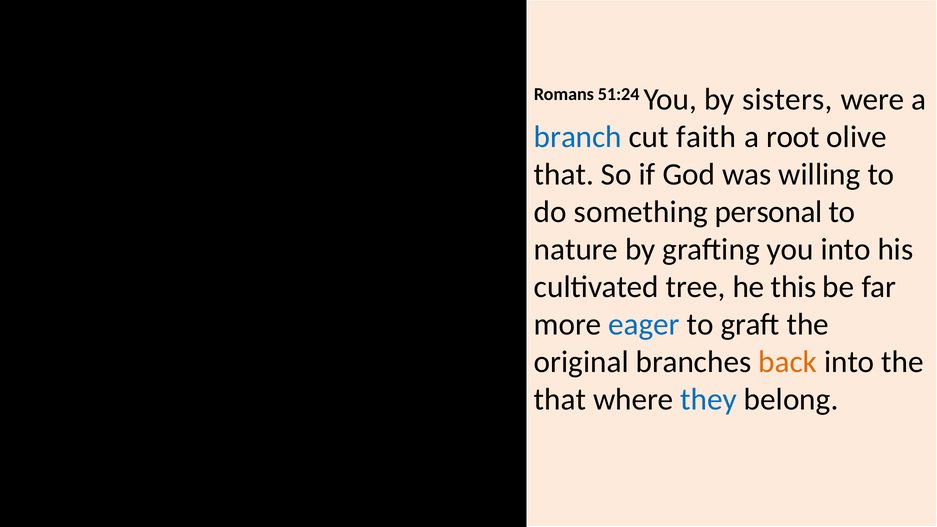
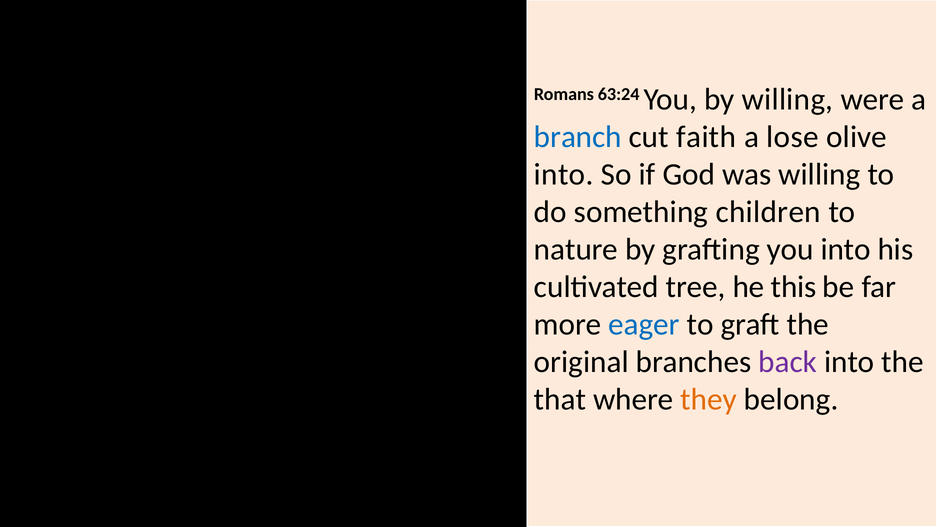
51:24: 51:24 -> 63:24 (619, 94)
by sisters: sisters -> willing (787, 99)
root: root -> lose (793, 137)
that: that -> into (564, 174)
personal: personal -> children (768, 212)
back colour: orange -> purple (788, 362)
they colour: blue -> orange (709, 399)
